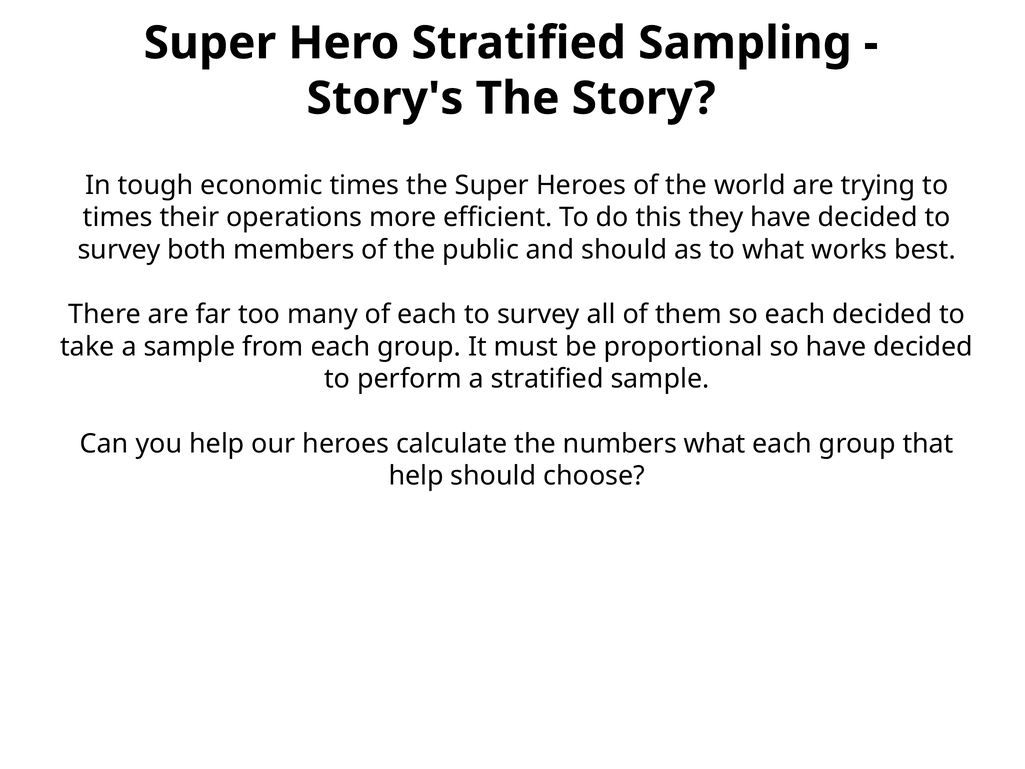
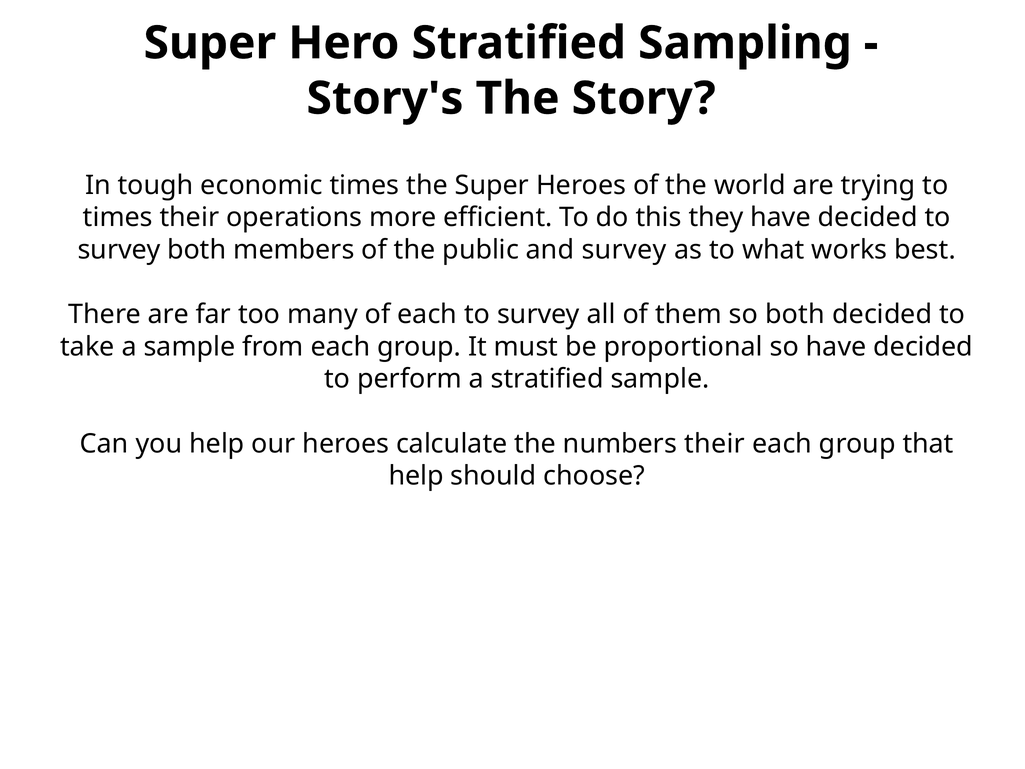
and should: should -> survey (624, 250)
so each: each -> both (795, 314)
numbers what: what -> their (715, 444)
